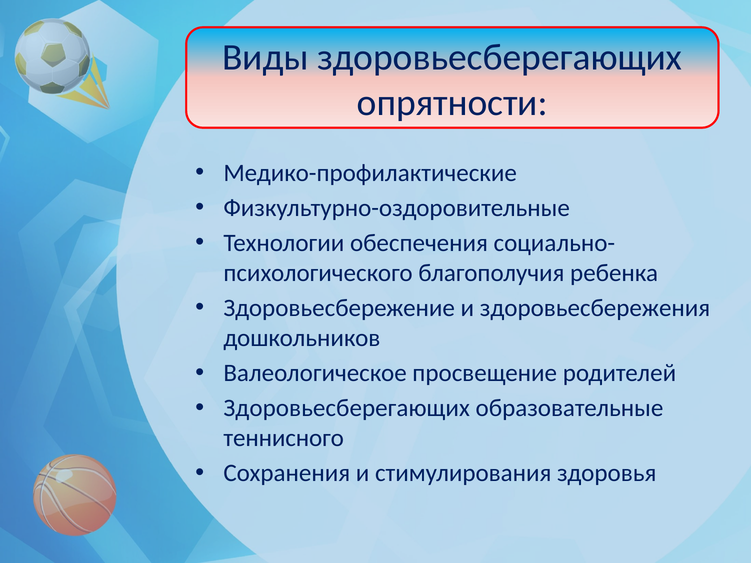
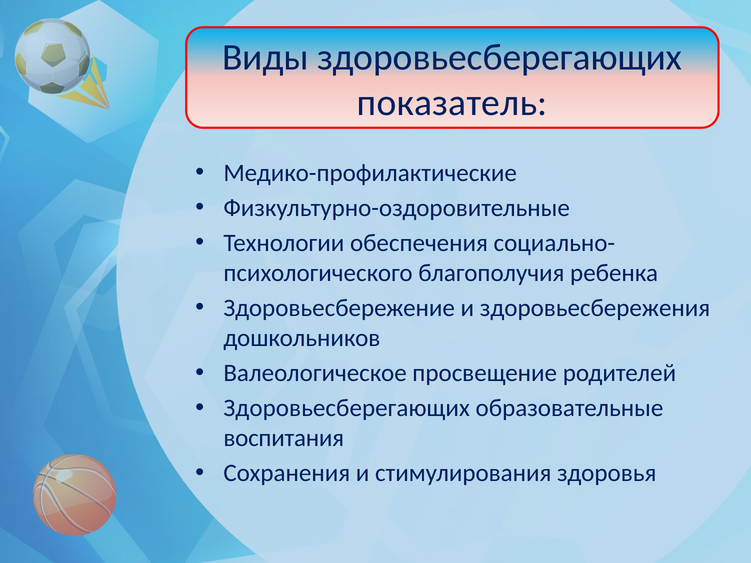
опрятности: опрятности -> показатель (452, 103)
теннисного: теннисного -> воспитания (284, 438)
